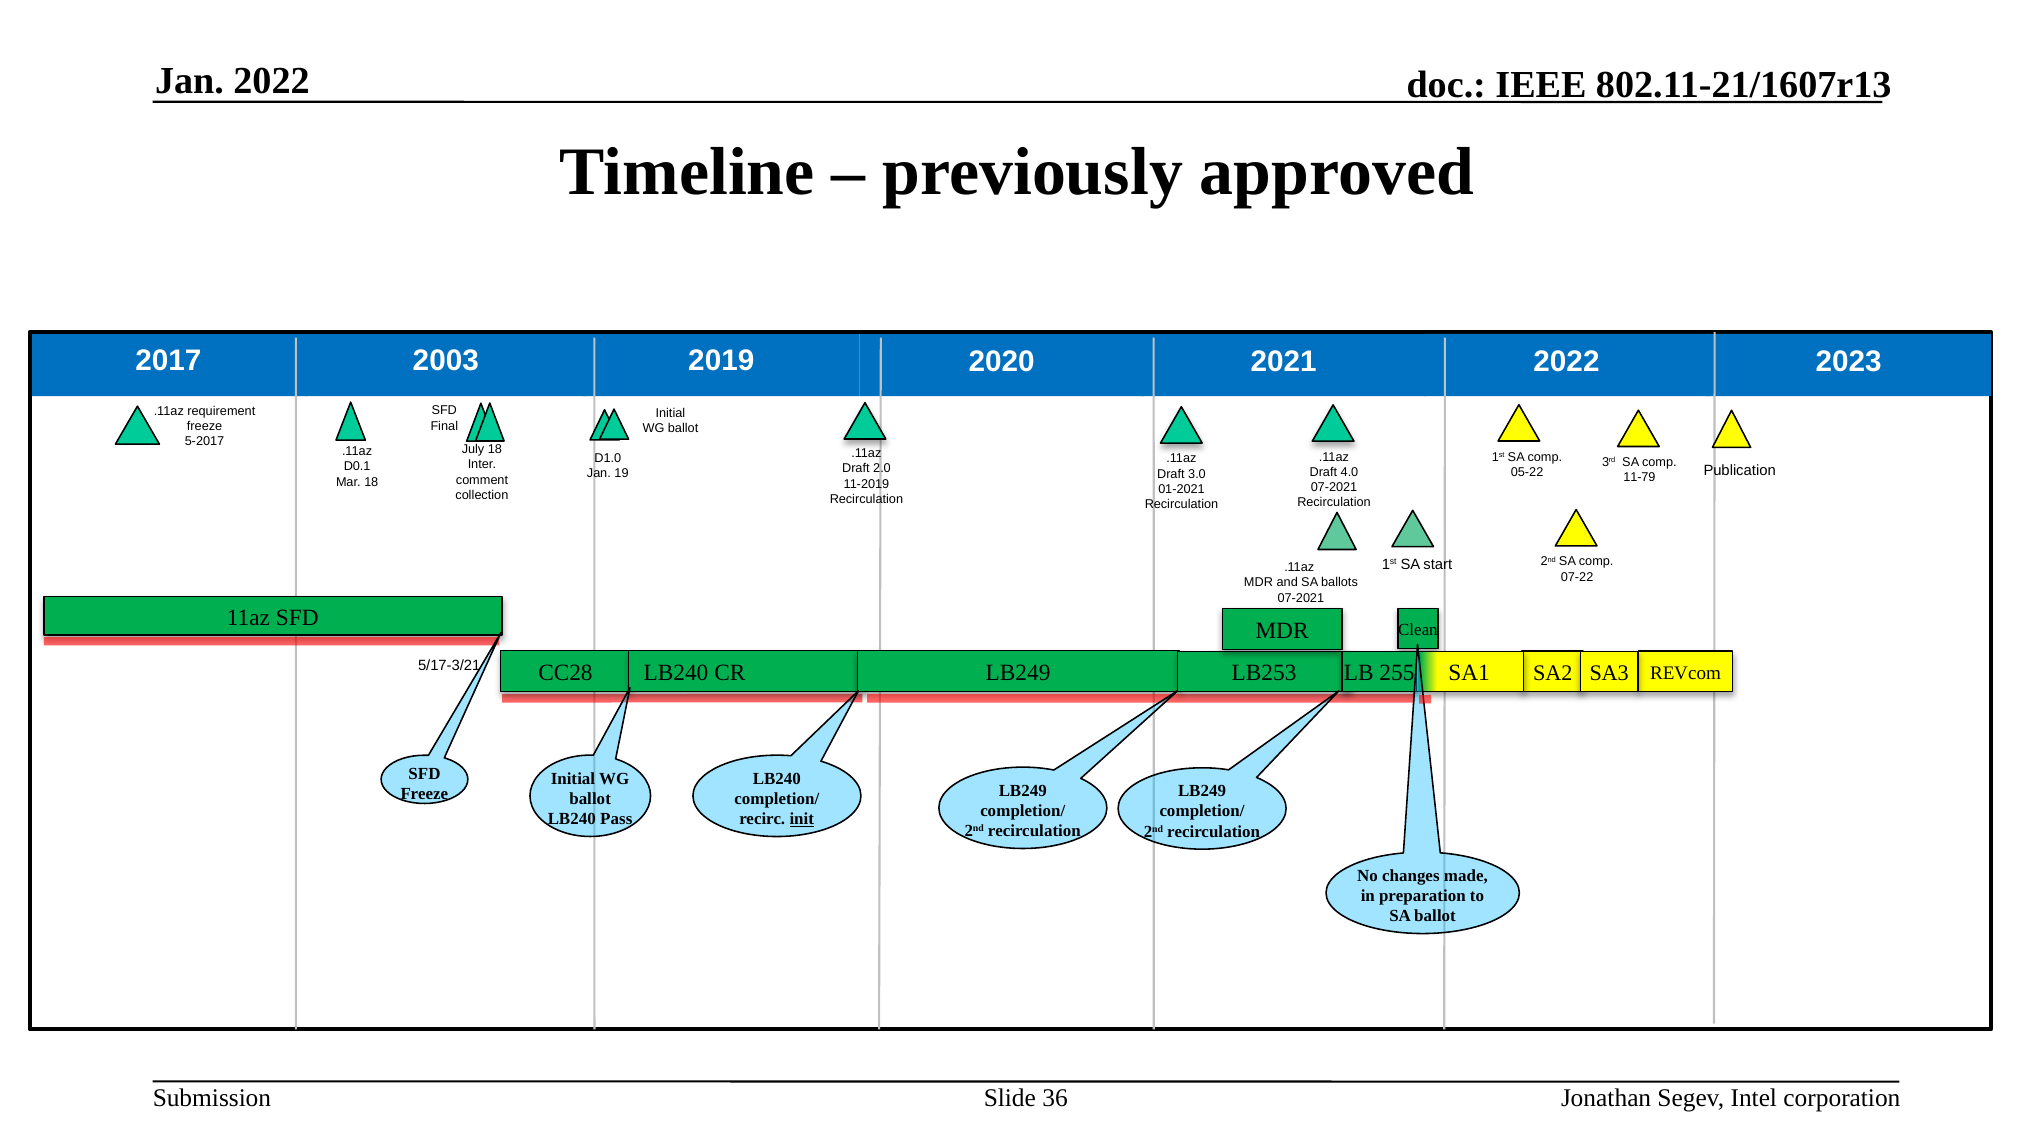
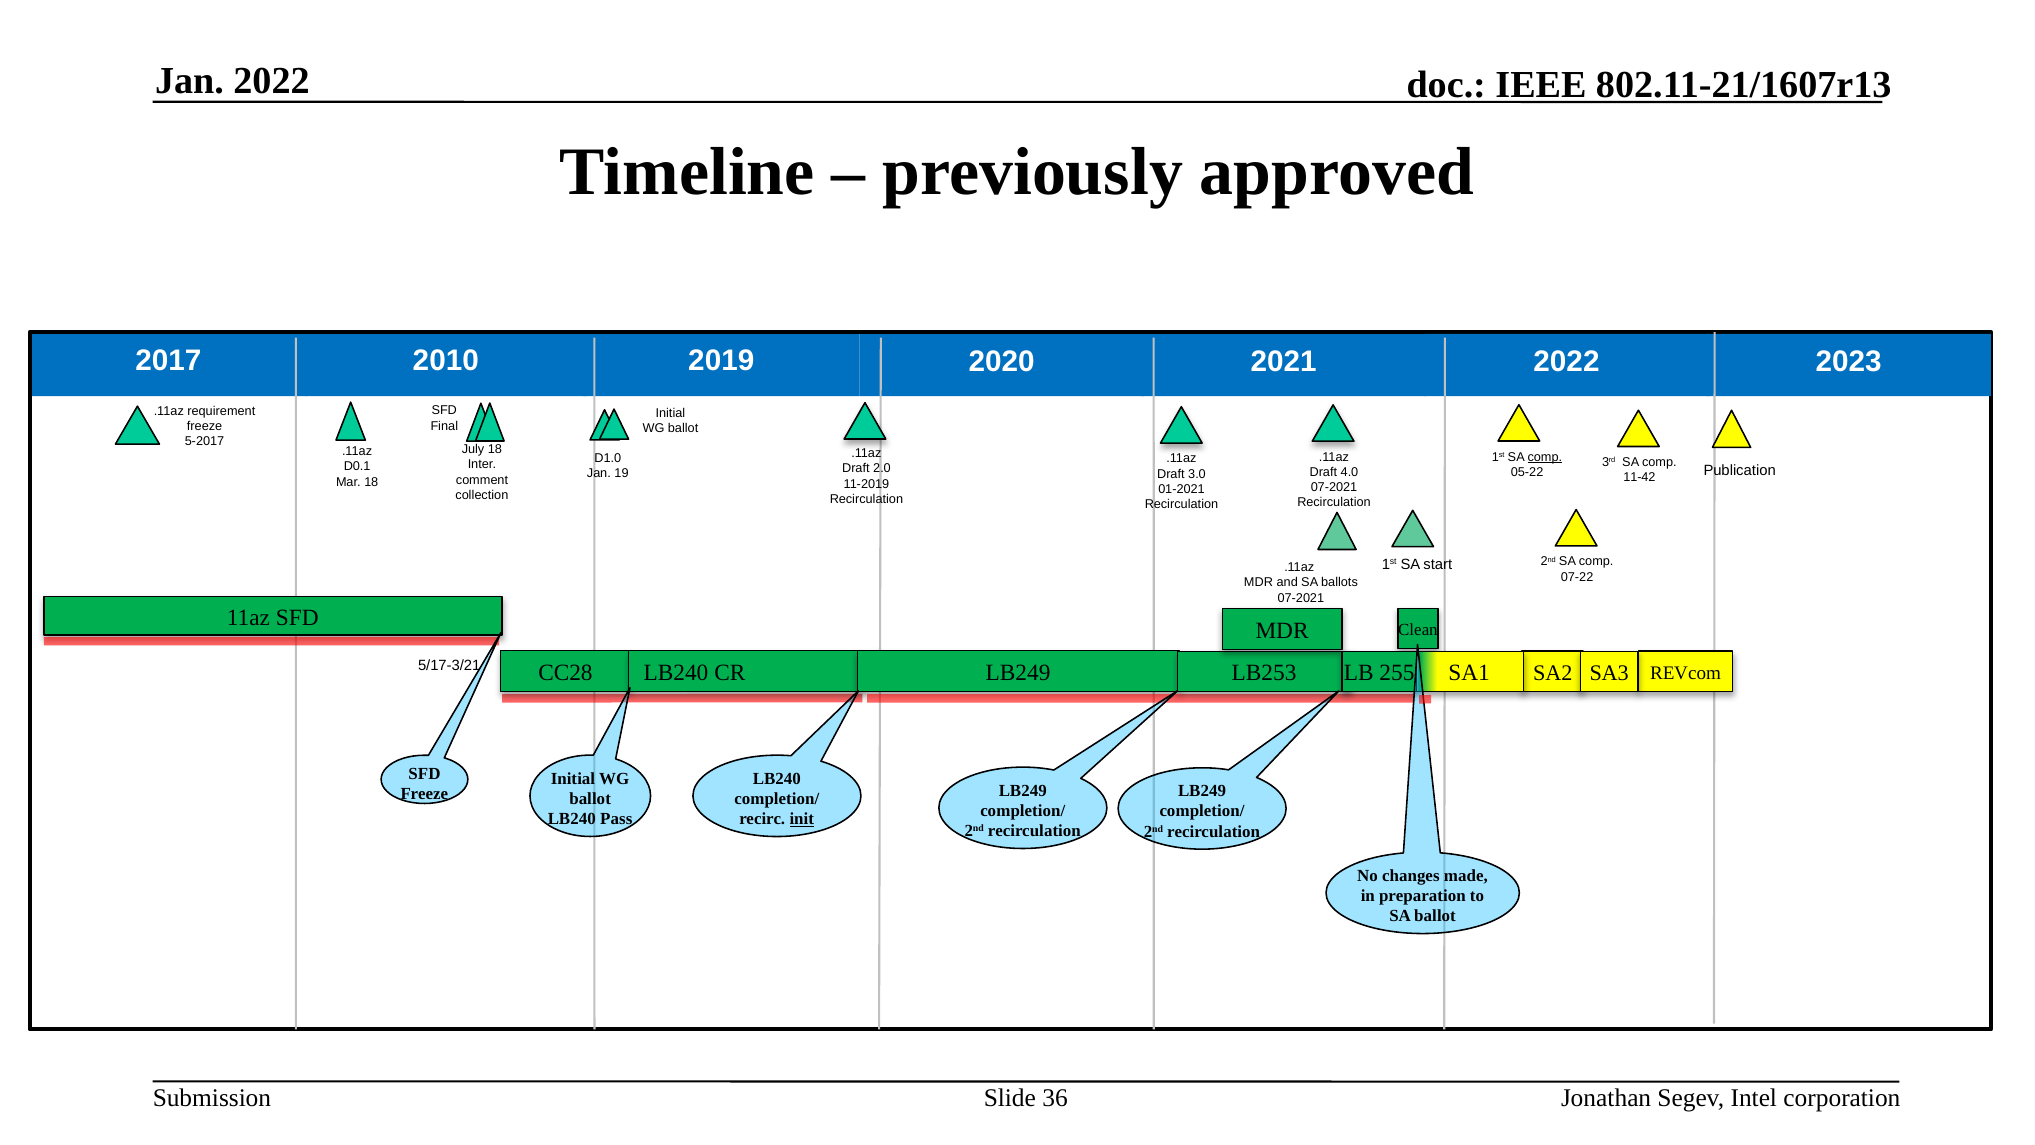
2003: 2003 -> 2010 (446, 360)
comp underline: none -> present (1545, 457)
11-79: 11-79 -> 11-42 (1639, 477)
